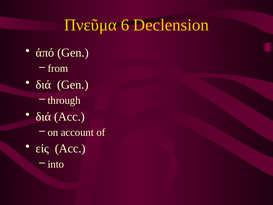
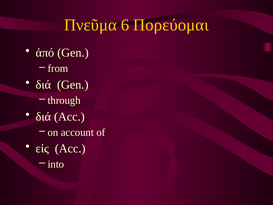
Declension: Declension -> Πορεύομαι (171, 25)
